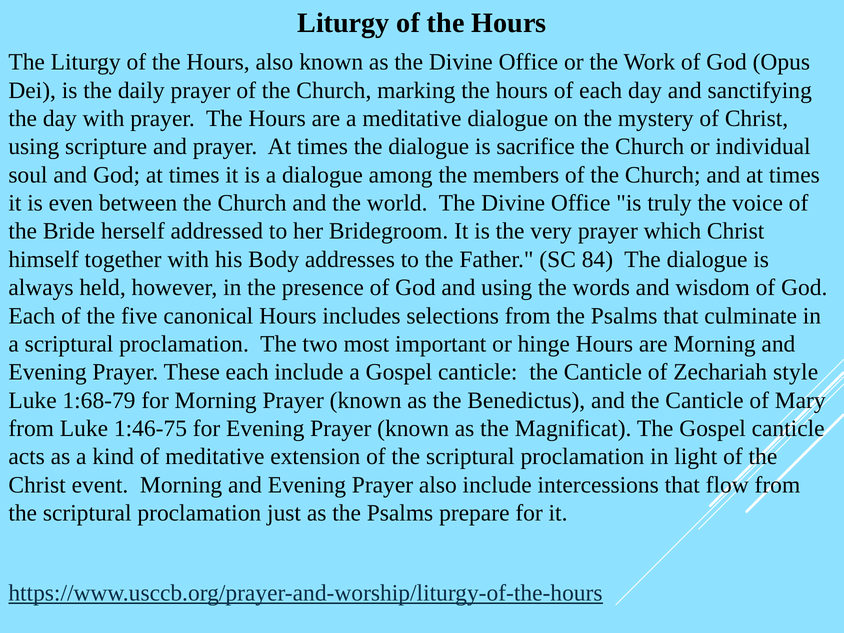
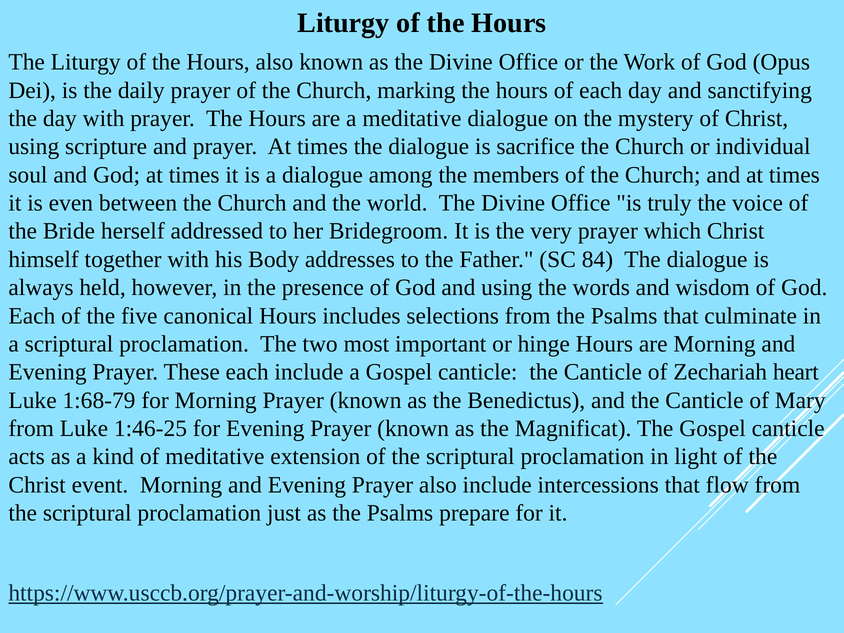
style: style -> heart (796, 372)
1:46-75: 1:46-75 -> 1:46-25 (150, 428)
